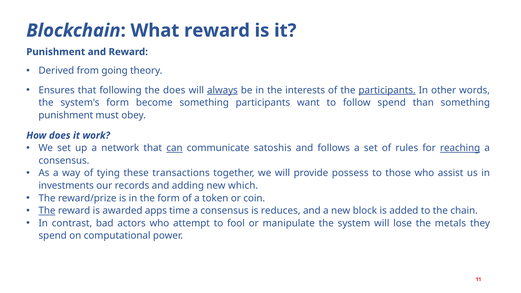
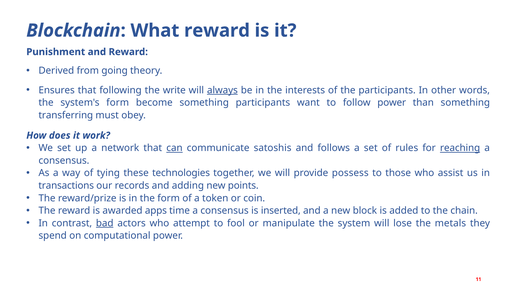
the does: does -> write (174, 90)
participants underline: present -> none (387, 90)
follow spend: spend -> power (392, 103)
punishment: punishment -> transferring (66, 115)
transactions: transactions -> technologies (181, 173)
investments: investments -> transactions (66, 186)
which: which -> points (243, 186)
The underline: present -> none (47, 211)
reduces: reduces -> inserted (281, 211)
bad underline: none -> present (105, 223)
